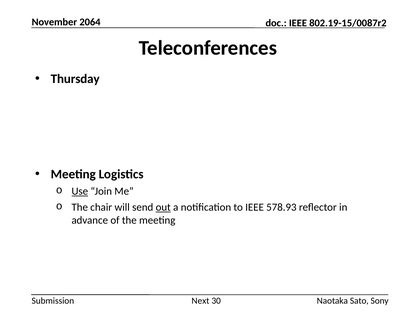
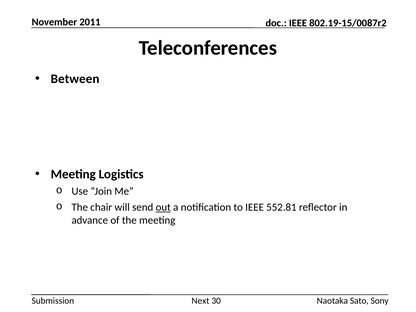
2064: 2064 -> 2011 (90, 22)
Thursday: Thursday -> Between (75, 79)
Use underline: present -> none (80, 191)
578.93: 578.93 -> 552.81 (281, 207)
